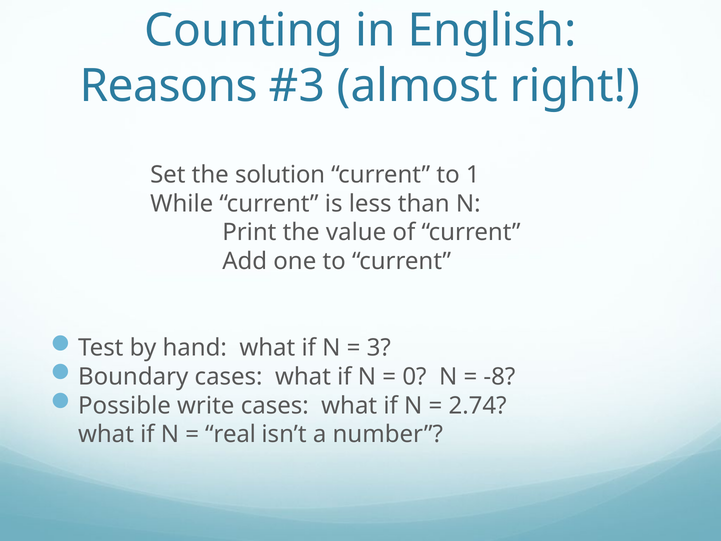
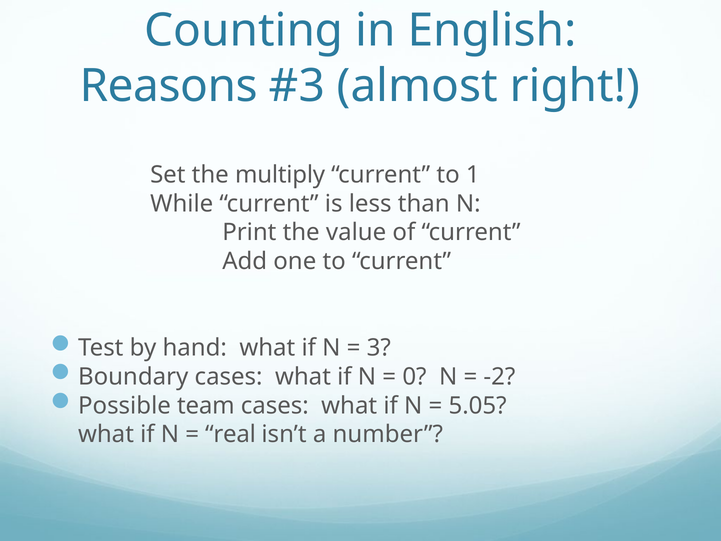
solution: solution -> multiply (280, 175)
-8: -8 -> -2 (499, 377)
write: write -> team (206, 405)
2.74: 2.74 -> 5.05 (478, 405)
